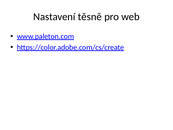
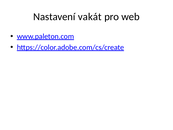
těsně: těsně -> vakát (90, 17)
